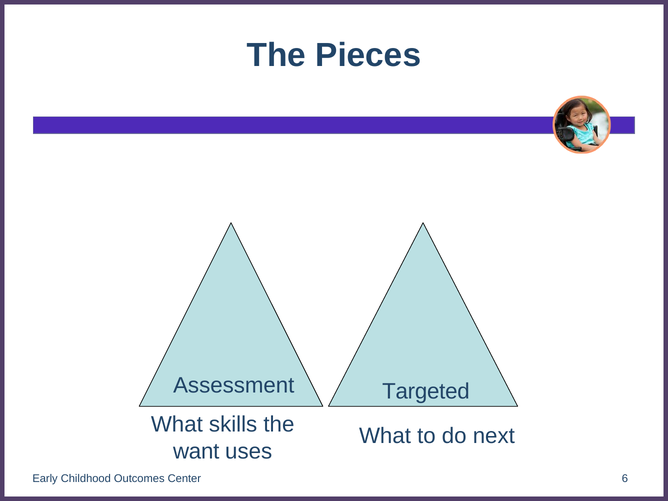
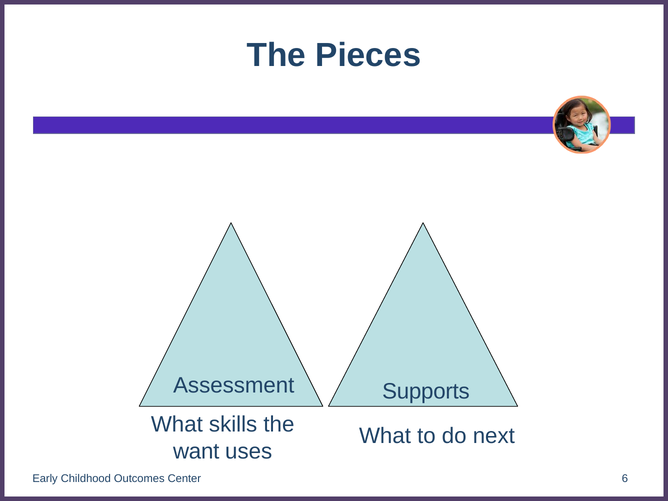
Targeted: Targeted -> Supports (426, 391)
